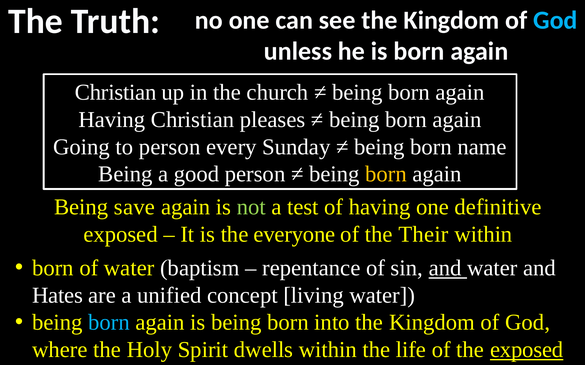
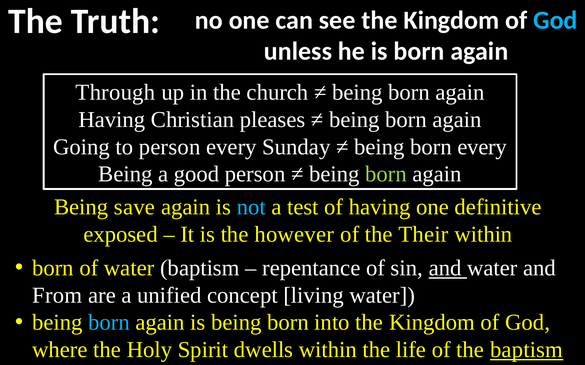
Christian: Christian -> Through (115, 92)
born name: name -> every (482, 147)
born colour: yellow -> light green (386, 174)
not colour: light green -> light blue (251, 207)
everyone: everyone -> however (294, 235)
Hates: Hates -> From (57, 296)
the exposed: exposed -> baptism (527, 350)
